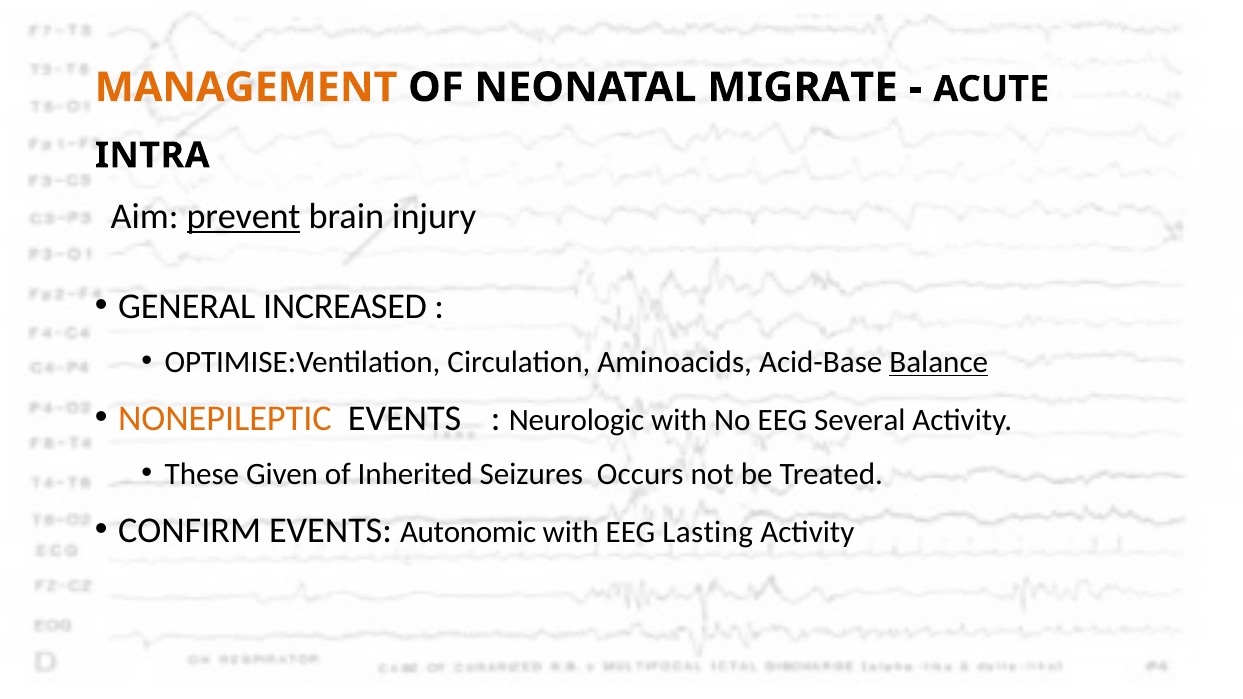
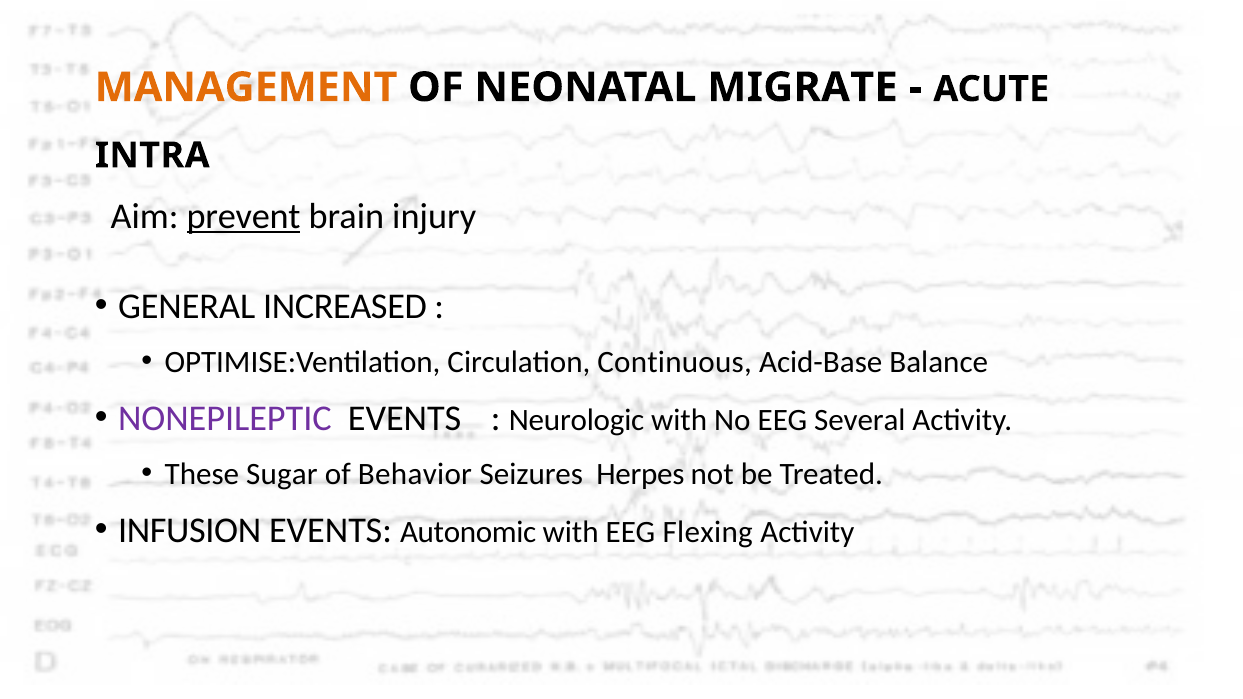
Aminoacids: Aminoacids -> Continuous (675, 362)
Balance underline: present -> none (939, 362)
NONEPILEPTIC colour: orange -> purple (225, 419)
Given: Given -> Sugar (282, 474)
Inherited: Inherited -> Behavior (415, 474)
Occurs: Occurs -> Herpes (640, 474)
CONFIRM: CONFIRM -> INFUSION (190, 530)
Lasting: Lasting -> Flexing (708, 532)
